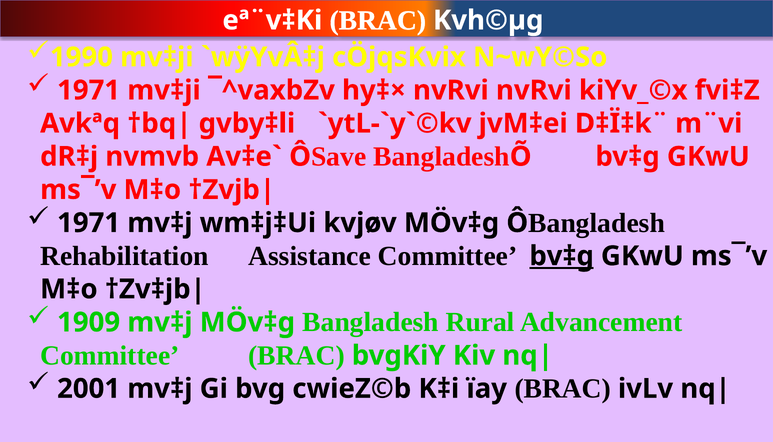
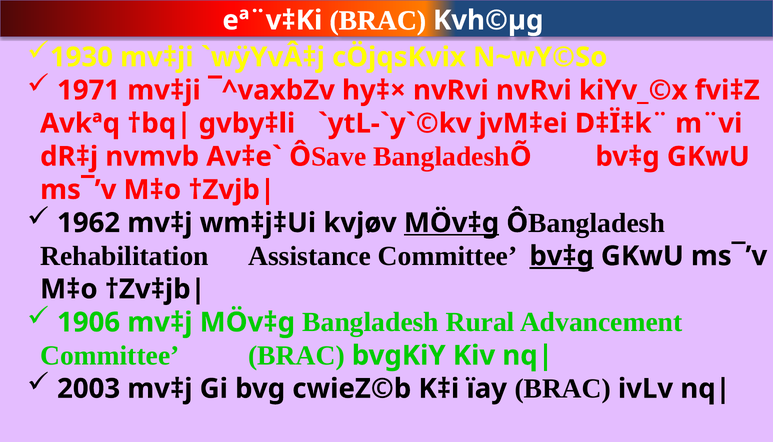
1990: 1990 -> 1930 (81, 57)
1971: 1971 -> 1962 (89, 223)
MÖv‡g underline: none -> present (452, 223)
1909: 1909 -> 1906 (89, 322)
2001: 2001 -> 2003 (89, 388)
